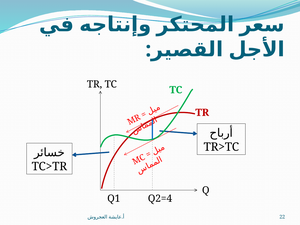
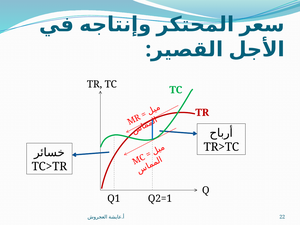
Q2=4: Q2=4 -> Q2=1 (160, 199)
